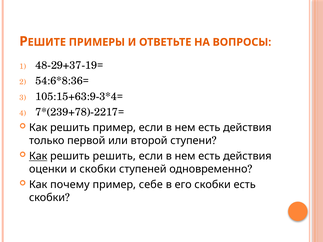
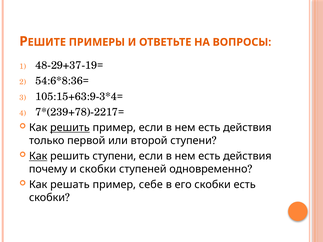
решить underline: none -> present (70, 128)
решить решить: решить -> ступени (114, 156)
оценки: оценки -> почему (48, 169)
почему: почему -> решать (70, 185)
